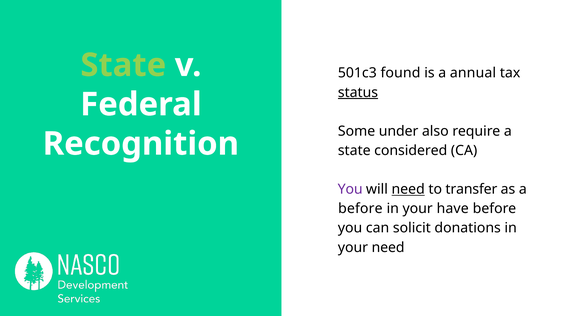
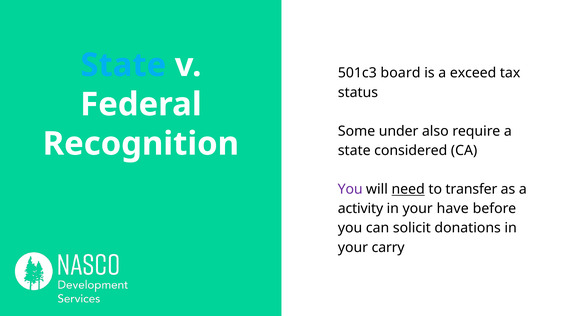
State colour: light green -> light blue (123, 65)
found: found -> board (400, 73)
annual: annual -> exceed (473, 73)
status underline: present -> none (358, 93)
before: before -> activity (360, 209)
your need: need -> carry (388, 248)
